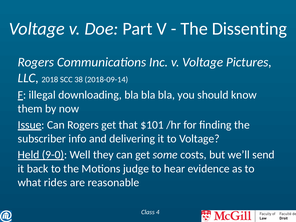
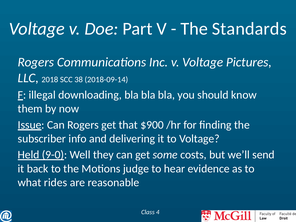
Dissenting: Dissenting -> Standards (249, 29)
$101: $101 -> $900 (152, 125)
